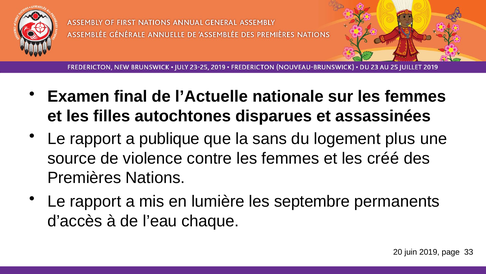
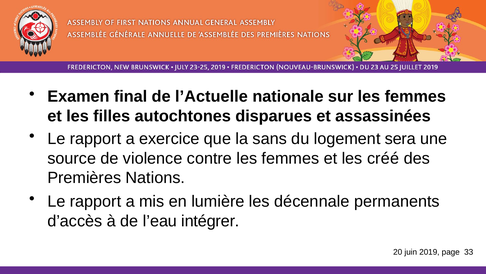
publique: publique -> exercice (169, 139)
plus: plus -> sera (400, 139)
septembre: septembre -> décennale (312, 201)
chaque: chaque -> intégrer (210, 221)
